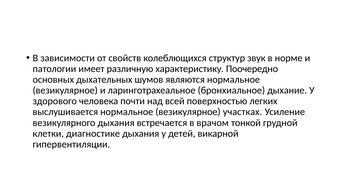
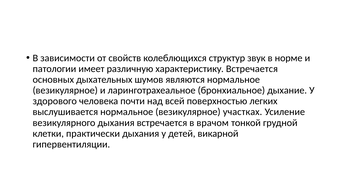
характеристику Поочередно: Поочередно -> Встречается (252, 69)
диагностике: диагностике -> практически (93, 134)
